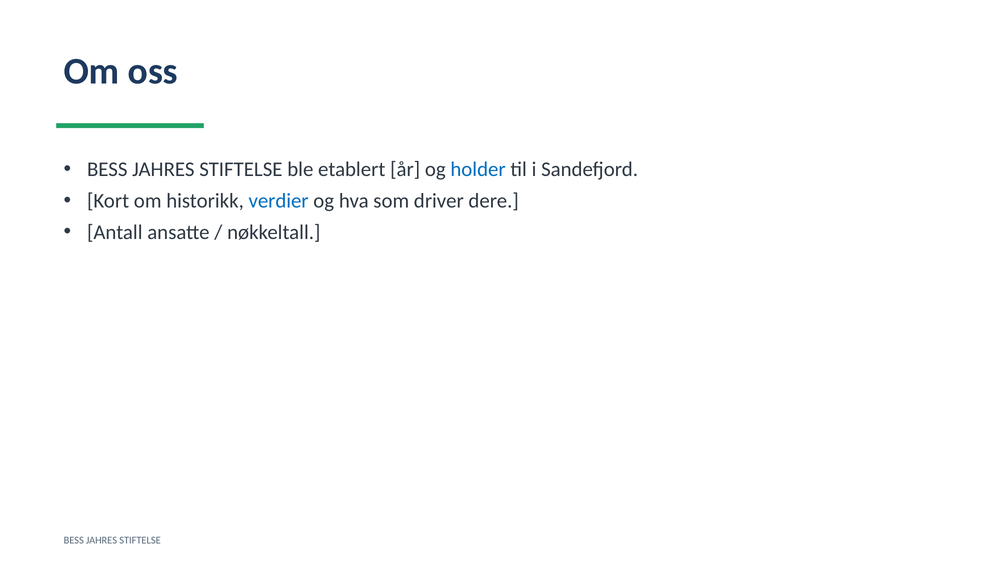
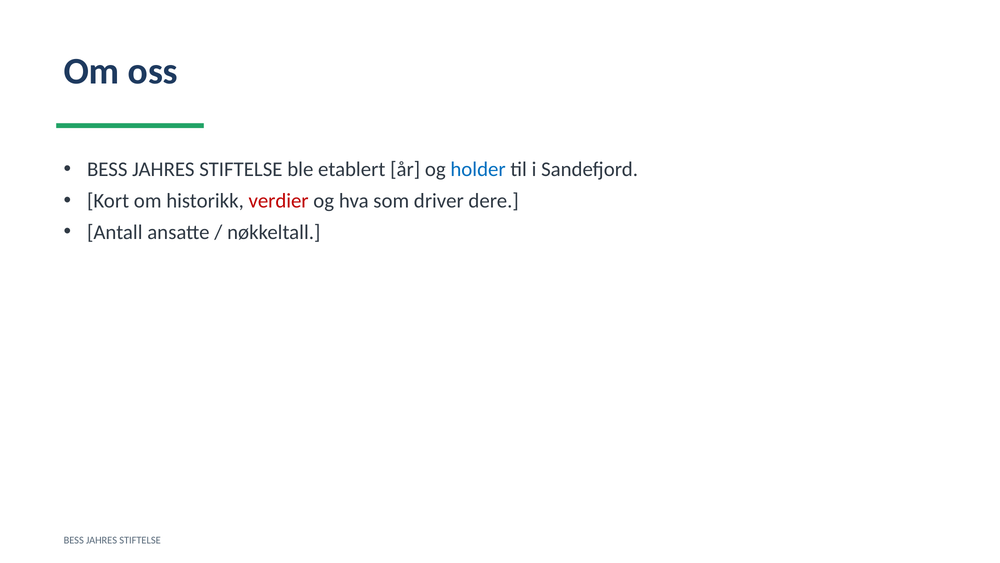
verdier colour: blue -> red (279, 201)
